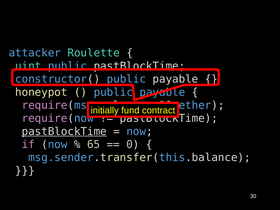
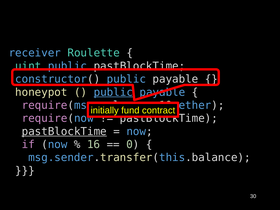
attacker: attacker -> receiver (35, 53)
public underline: none -> present (113, 92)
65: 65 -> 16 (94, 145)
